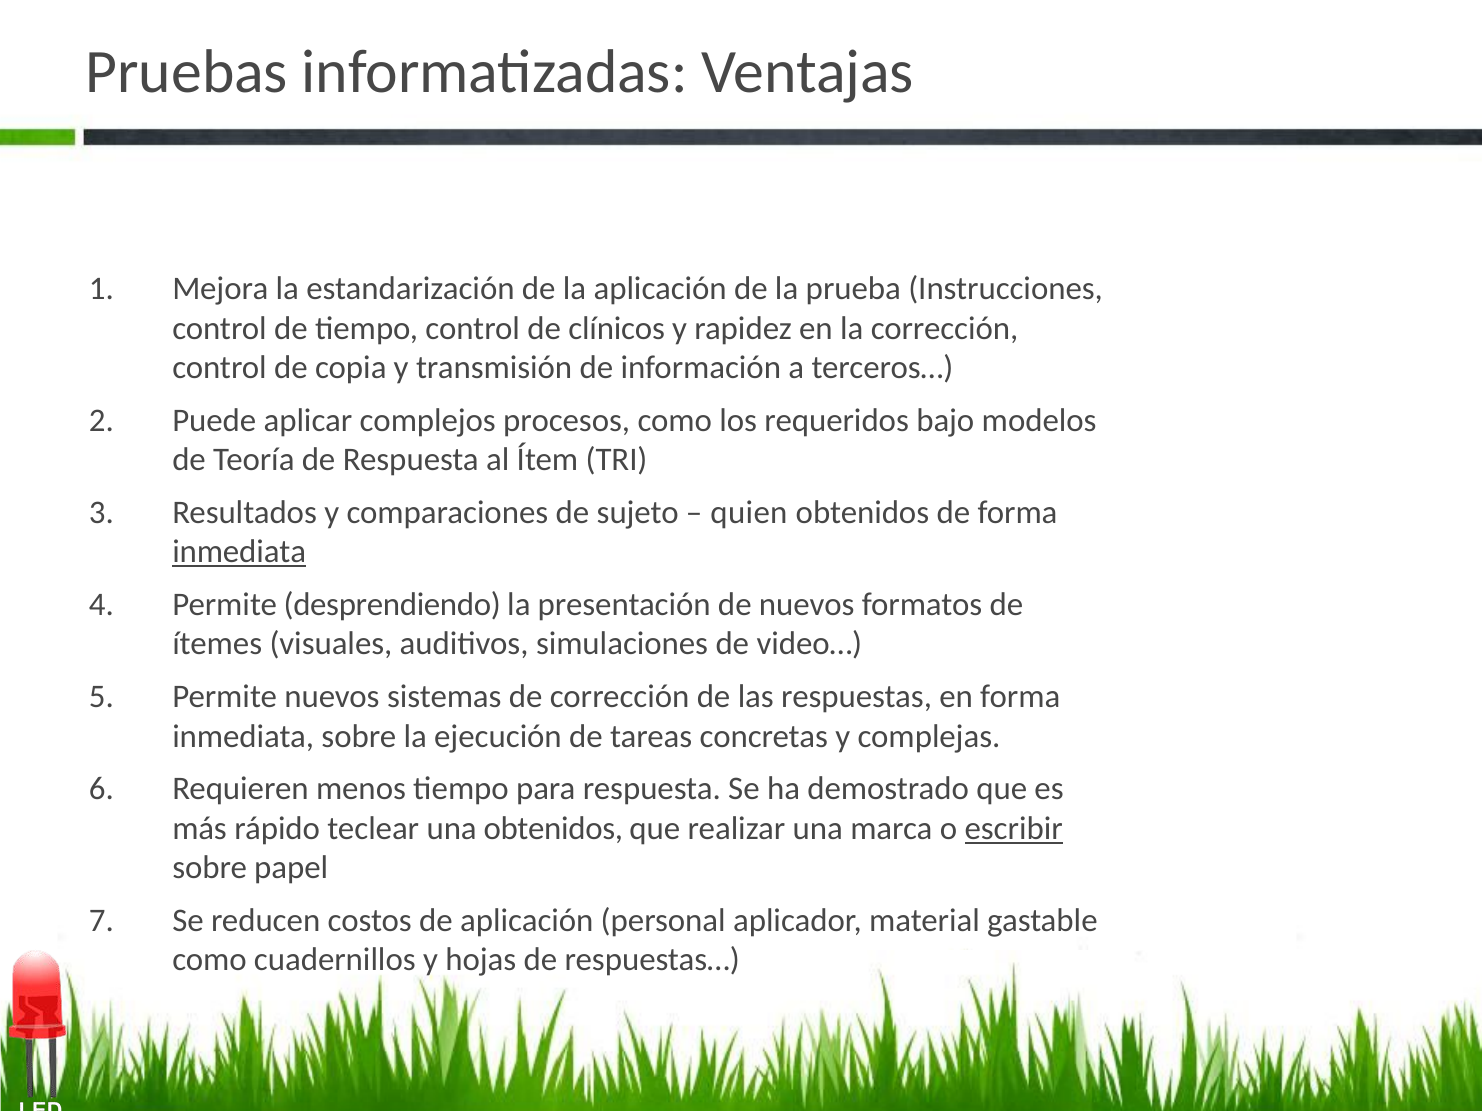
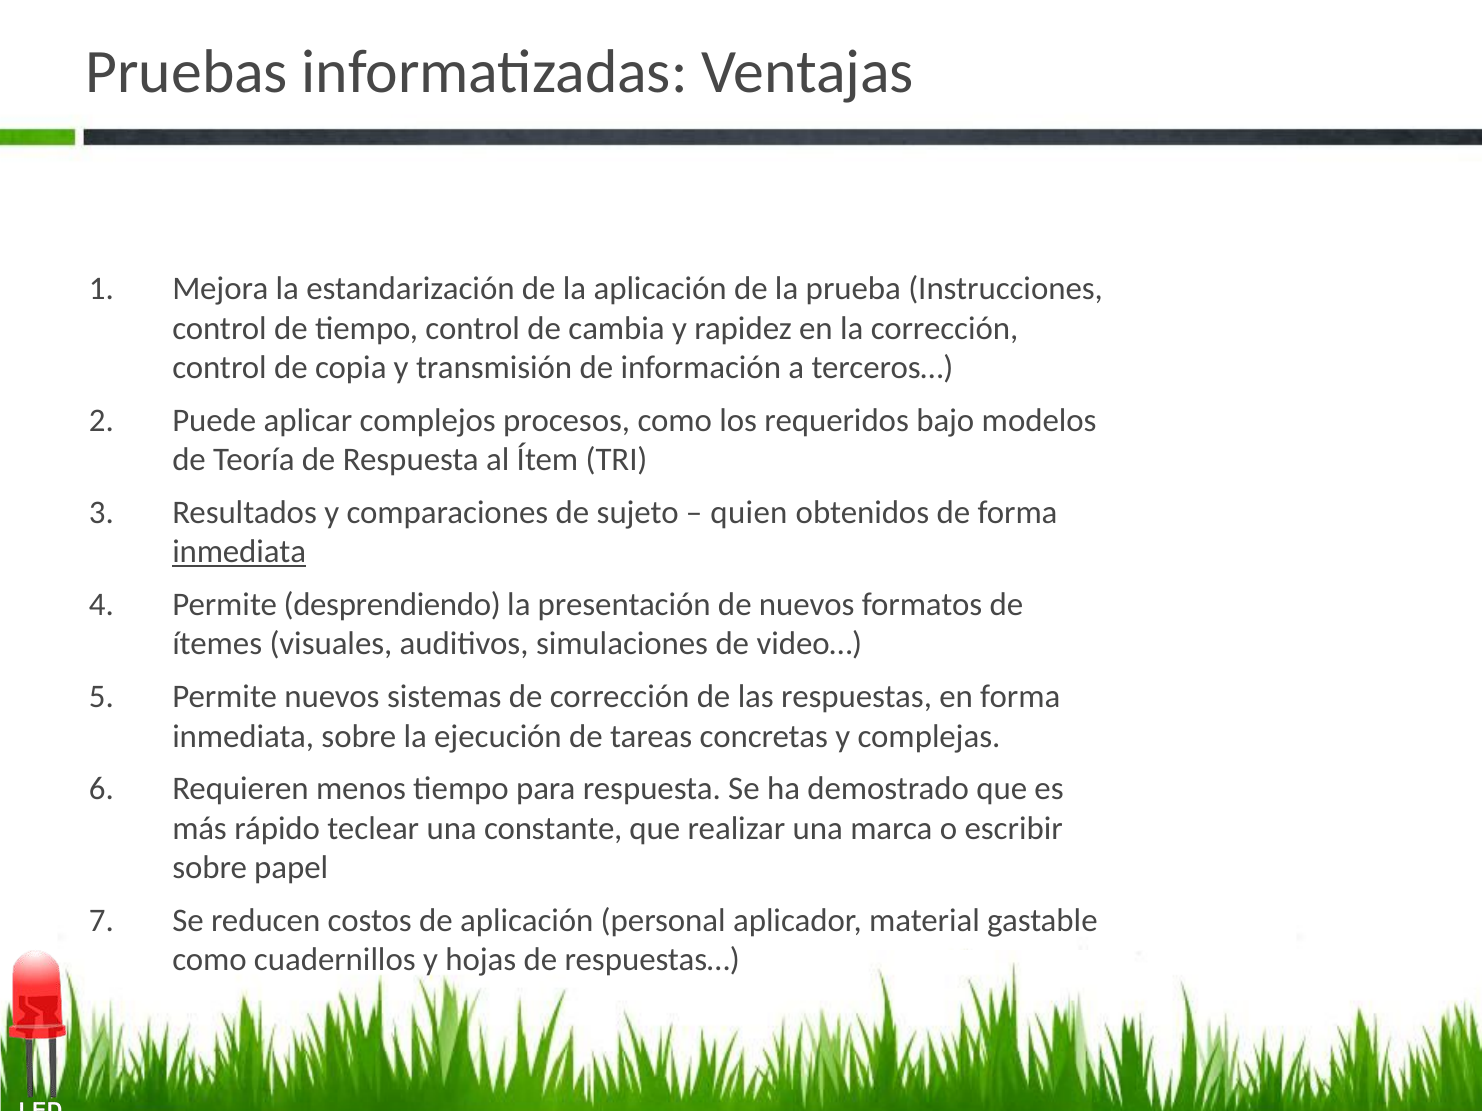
clínicos: clínicos -> cambia (617, 328)
una obtenidos: obtenidos -> constante (553, 829)
escribir underline: present -> none (1014, 829)
